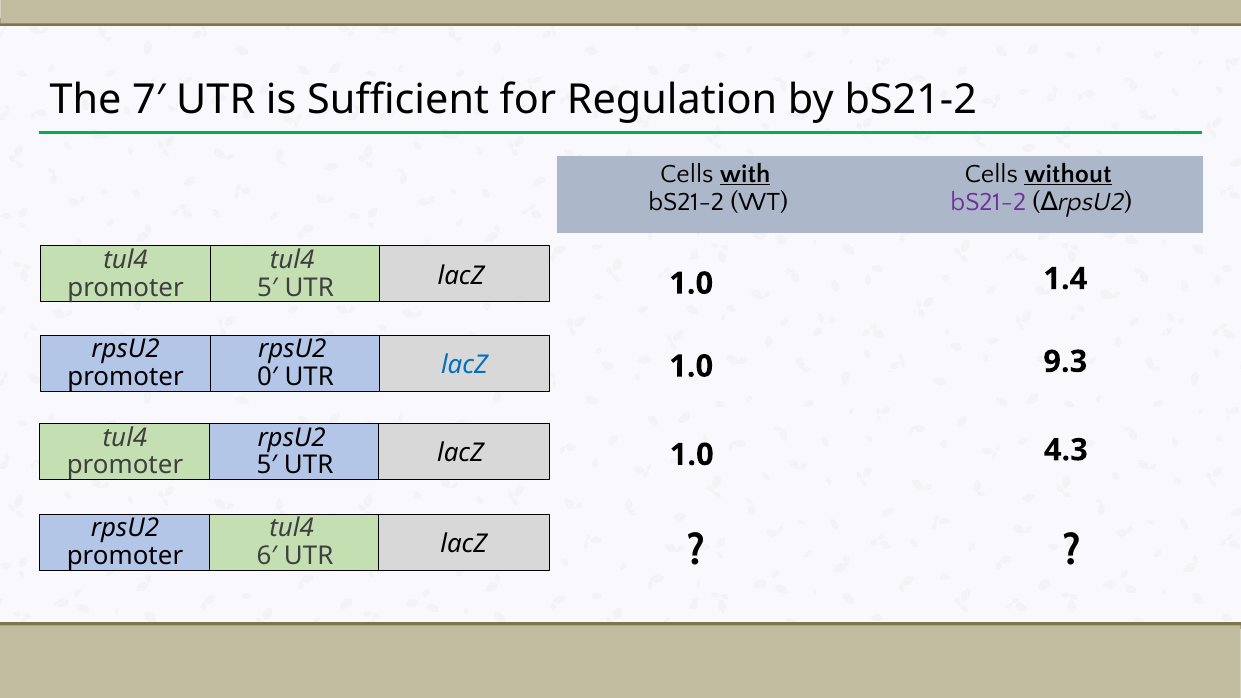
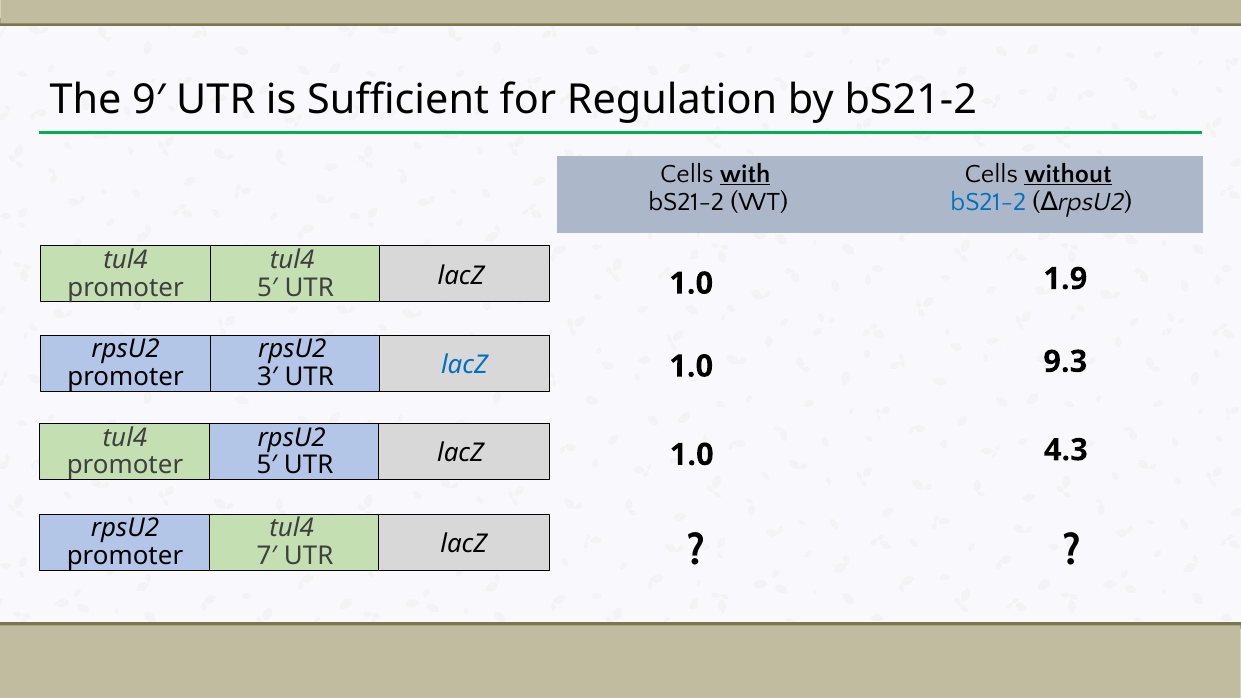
7′: 7′ -> 9′ (149, 100)
bS21-2 colour: purple -> blue (988, 202)
1.4: 1.4 -> 1.9 (1065, 279)
0′: 0′ -> 3′ (267, 377)
6′: 6′ -> 7′ (267, 556)
